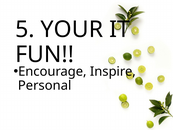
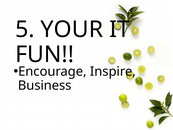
Personal: Personal -> Business (45, 85)
